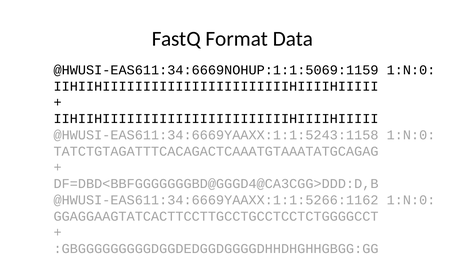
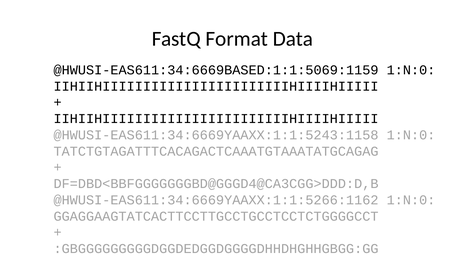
@HWUSI-EAS611:34:6669NOHUP:1:1:5069:1159: @HWUSI-EAS611:34:6669NOHUP:1:1:5069:1159 -> @HWUSI-EAS611:34:6669BASED:1:1:5069:1159 (216, 70)
